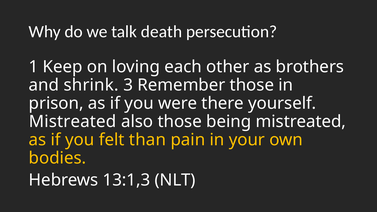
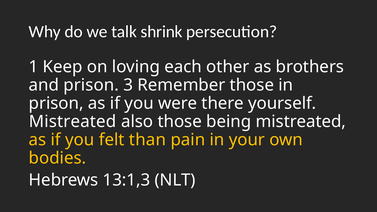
death: death -> shrink (162, 32)
and shrink: shrink -> prison (91, 85)
